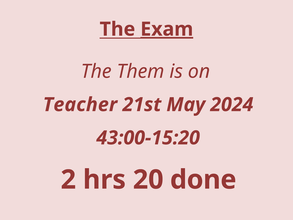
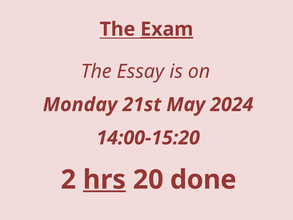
Them: Them -> Essay (141, 71)
Teacher: Teacher -> Monday (80, 105)
43:00-15:20: 43:00-15:20 -> 14:00-15:20 (148, 138)
hrs underline: none -> present (104, 180)
